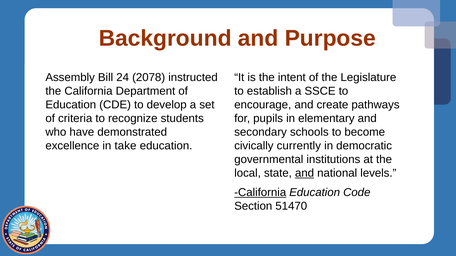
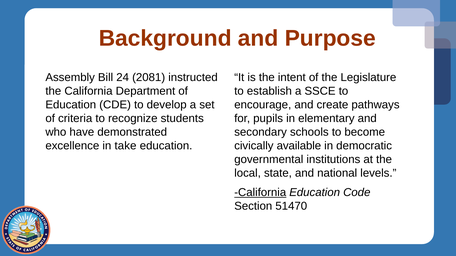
2078: 2078 -> 2081 (149, 78)
currently: currently -> available (299, 146)
and underline: present -> none (305, 173)
